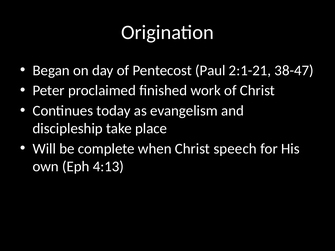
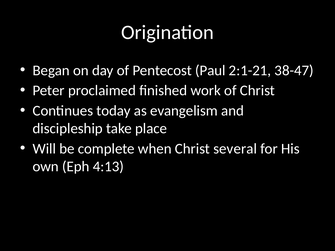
speech: speech -> several (235, 149)
